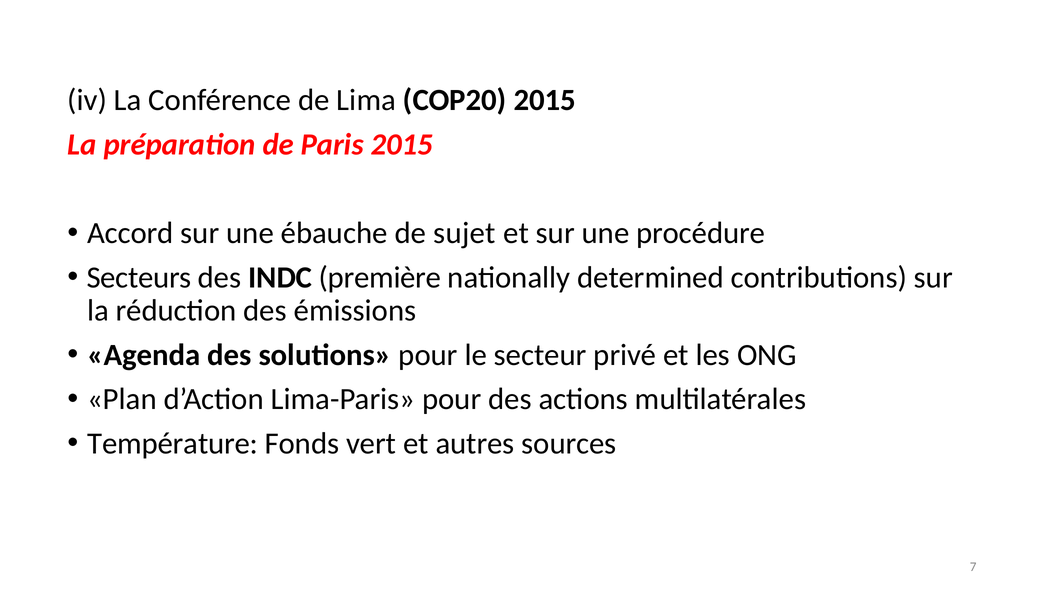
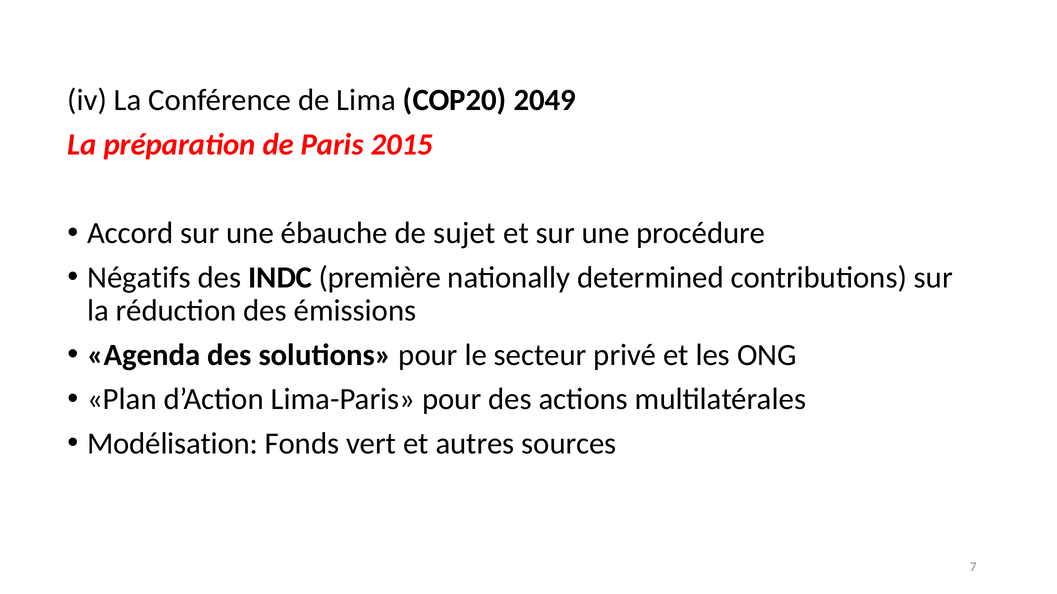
COP20 2015: 2015 -> 2049 (545, 100)
Secteurs: Secteurs -> Négatifs (139, 278)
Température: Température -> Modélisation (173, 444)
